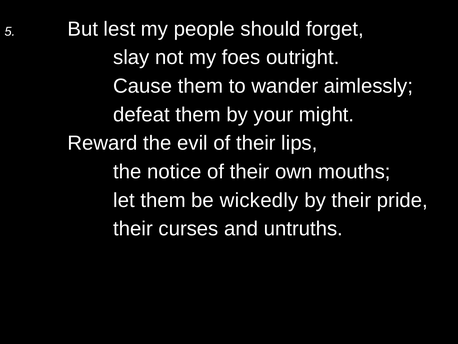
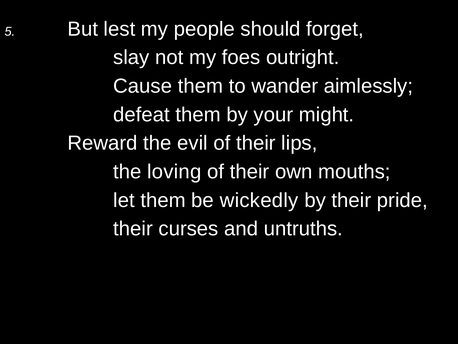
notice: notice -> loving (174, 172)
